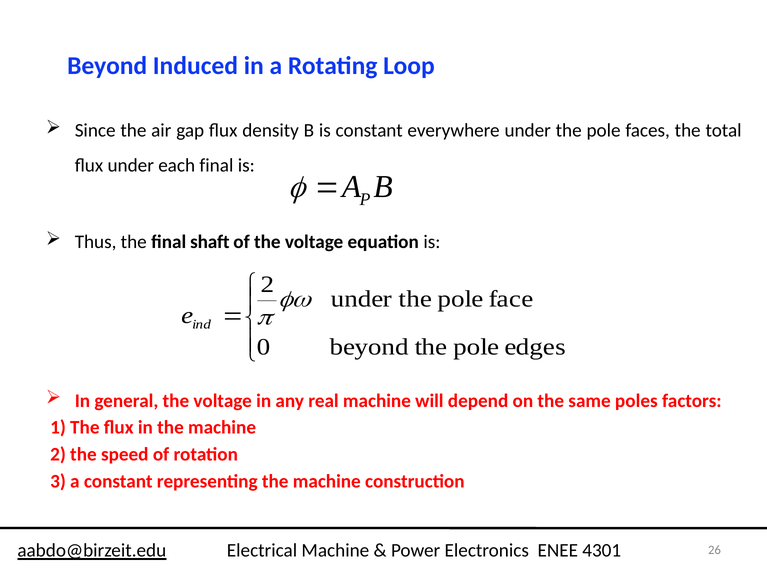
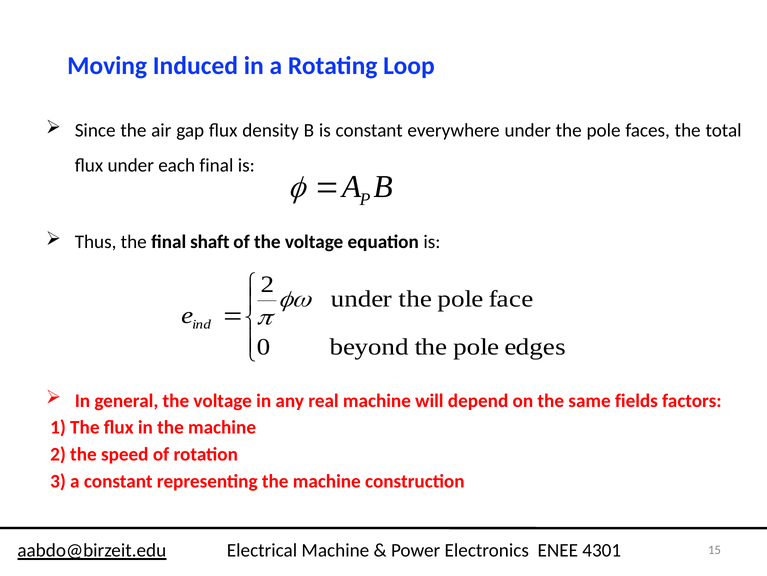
Beyond: Beyond -> Moving (107, 66)
poles: poles -> fields (636, 400)
26: 26 -> 15 (715, 549)
